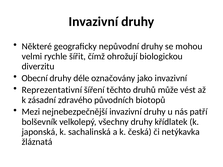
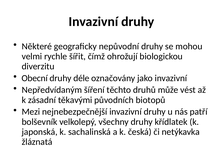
Reprezentativní: Reprezentativní -> Nepředvídaným (52, 90)
zdravého: zdravého -> těkavými (75, 100)
